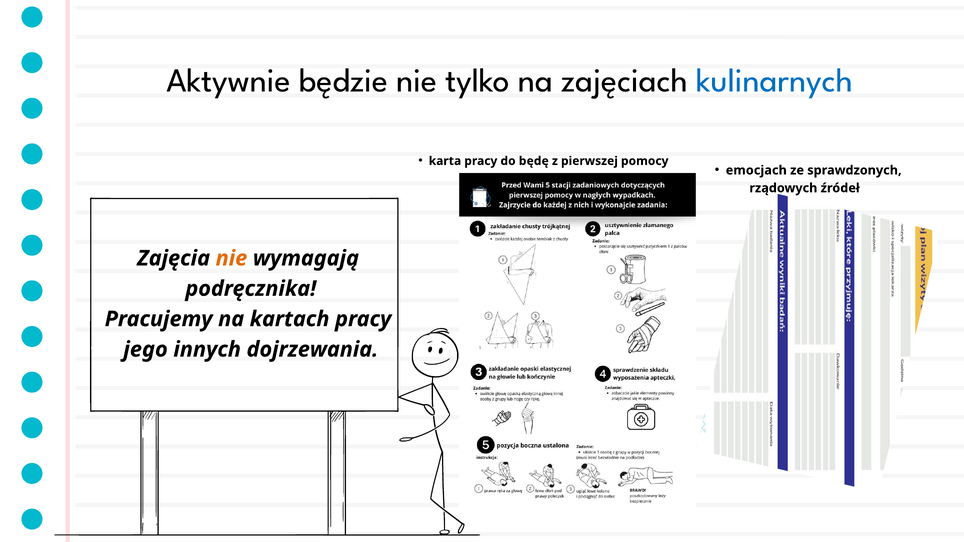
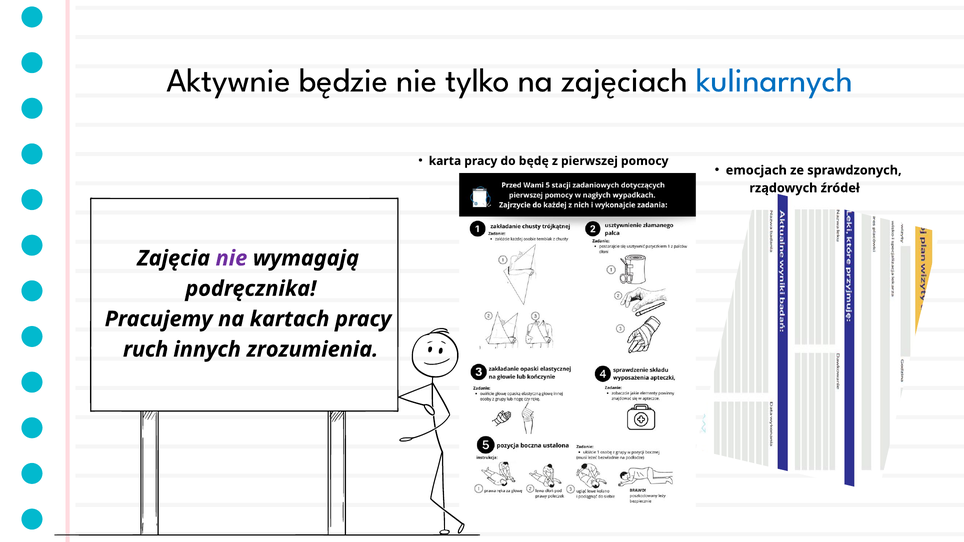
nie colour: orange -> purple (231, 258)
jego: jego -> ruch (146, 350)
dojrzewania: dojrzewania -> zrozumienia (312, 350)
